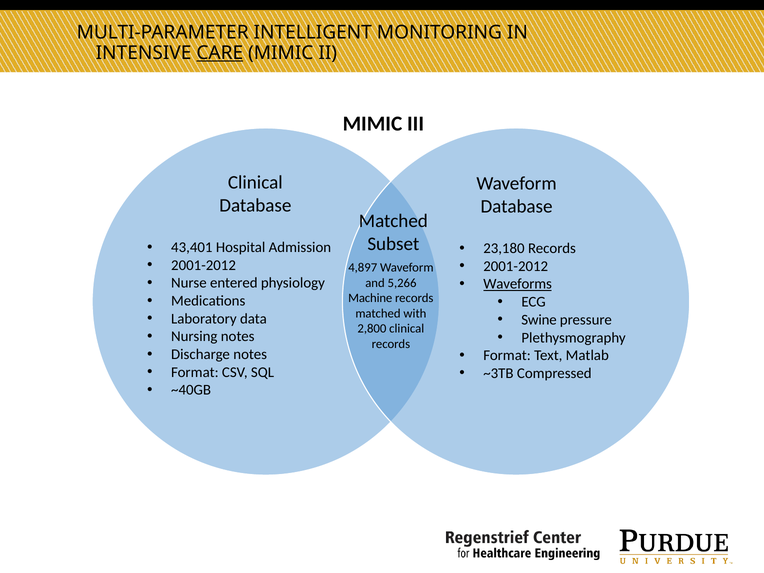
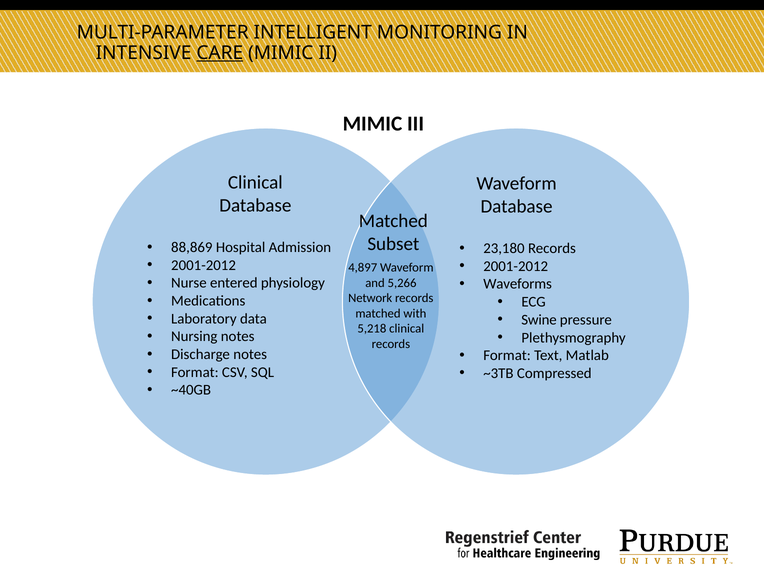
43,401: 43,401 -> 88,869 (192, 247)
Waveforms underline: present -> none (518, 284)
Machine: Machine -> Network (370, 298)
2,800: 2,800 -> 5,218 (372, 329)
